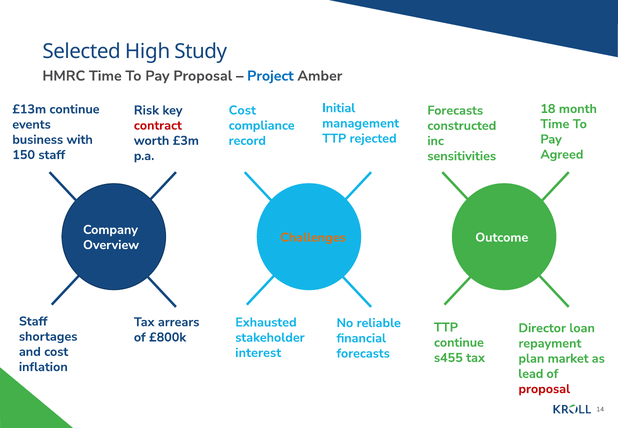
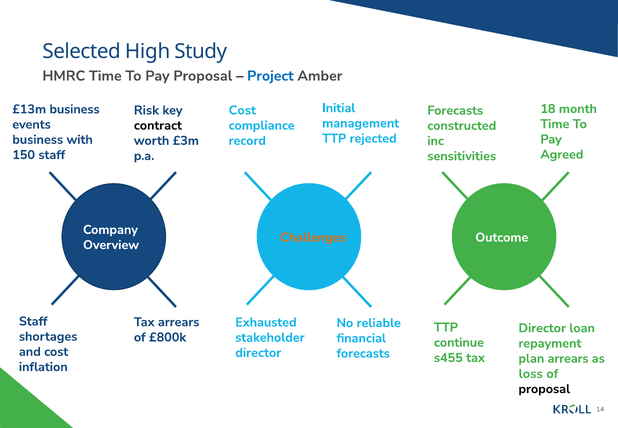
£13m continue: continue -> business (75, 109)
contract colour: red -> black (158, 125)
interest: interest -> director (258, 353)
plan market: market -> arrears (568, 358)
lead: lead -> loss (531, 374)
proposal colour: red -> black (544, 389)
